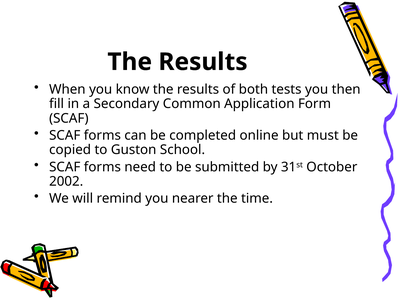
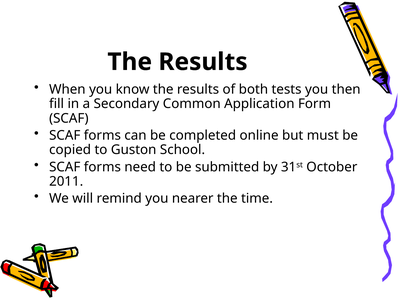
2002: 2002 -> 2011 (66, 181)
